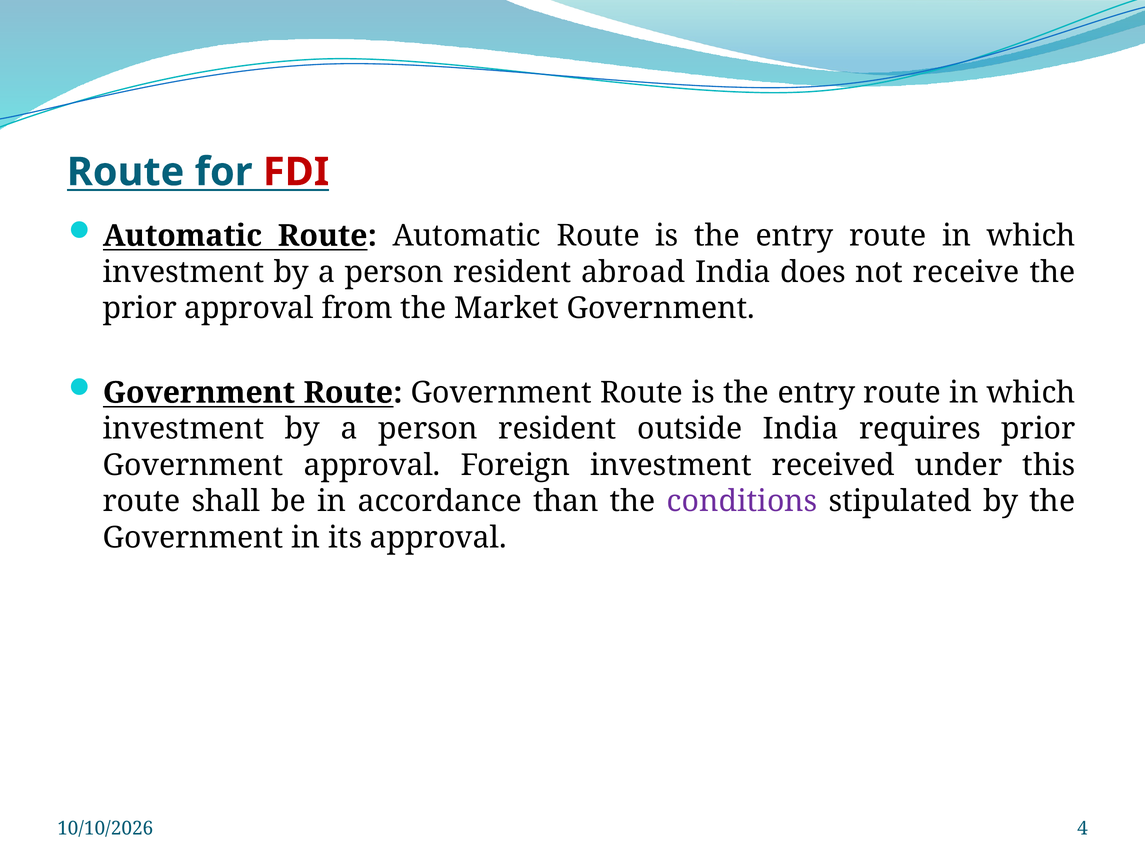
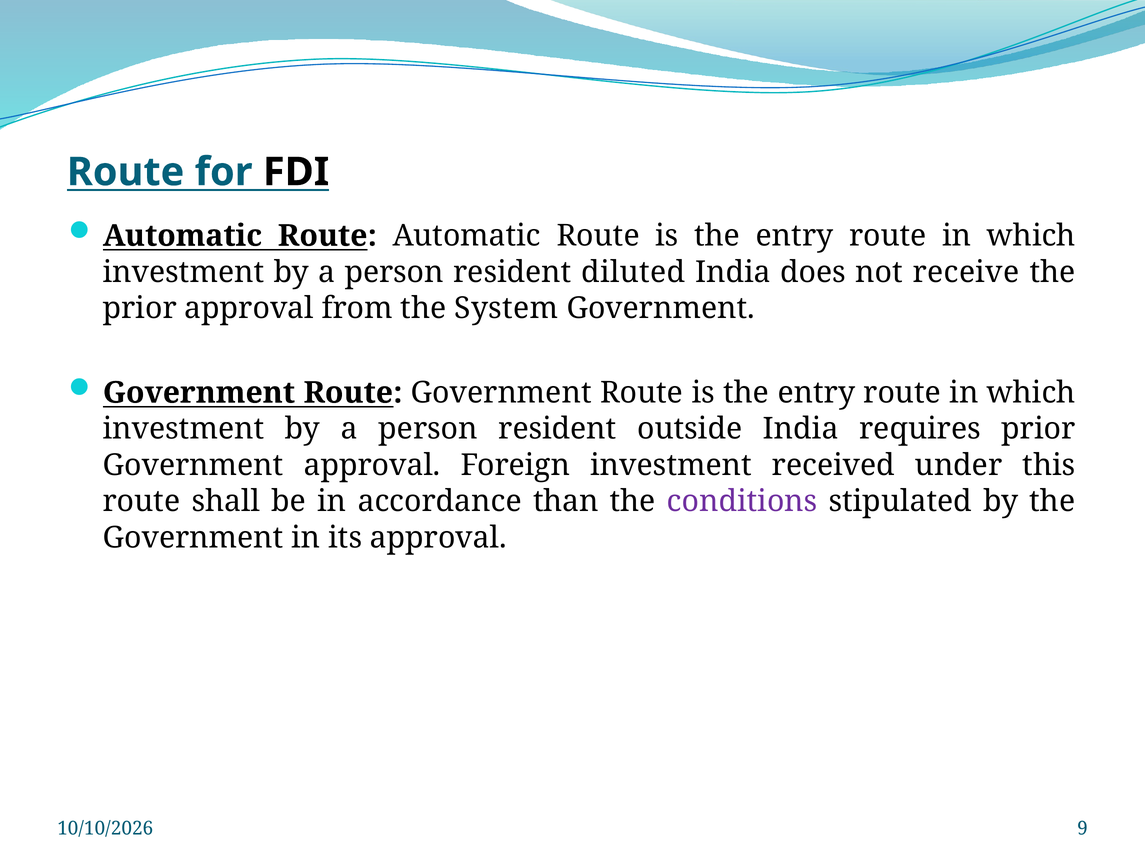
FDI colour: red -> black (296, 172)
abroad: abroad -> diluted (633, 272)
Market: Market -> System (506, 308)
4: 4 -> 9 (1083, 828)
